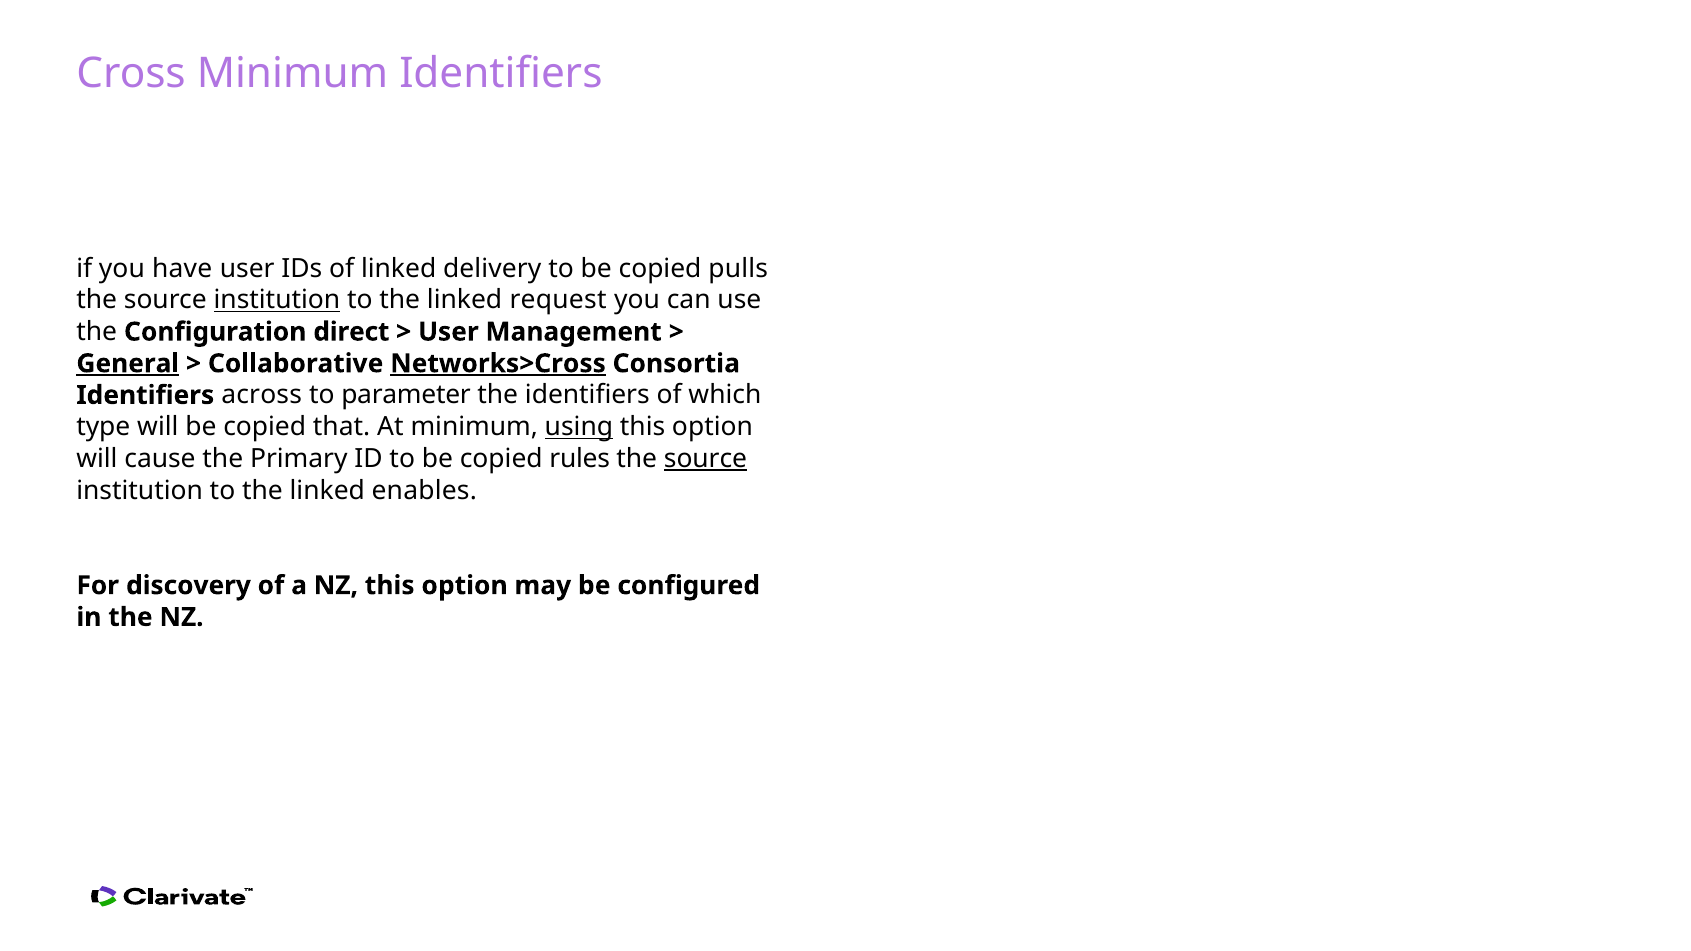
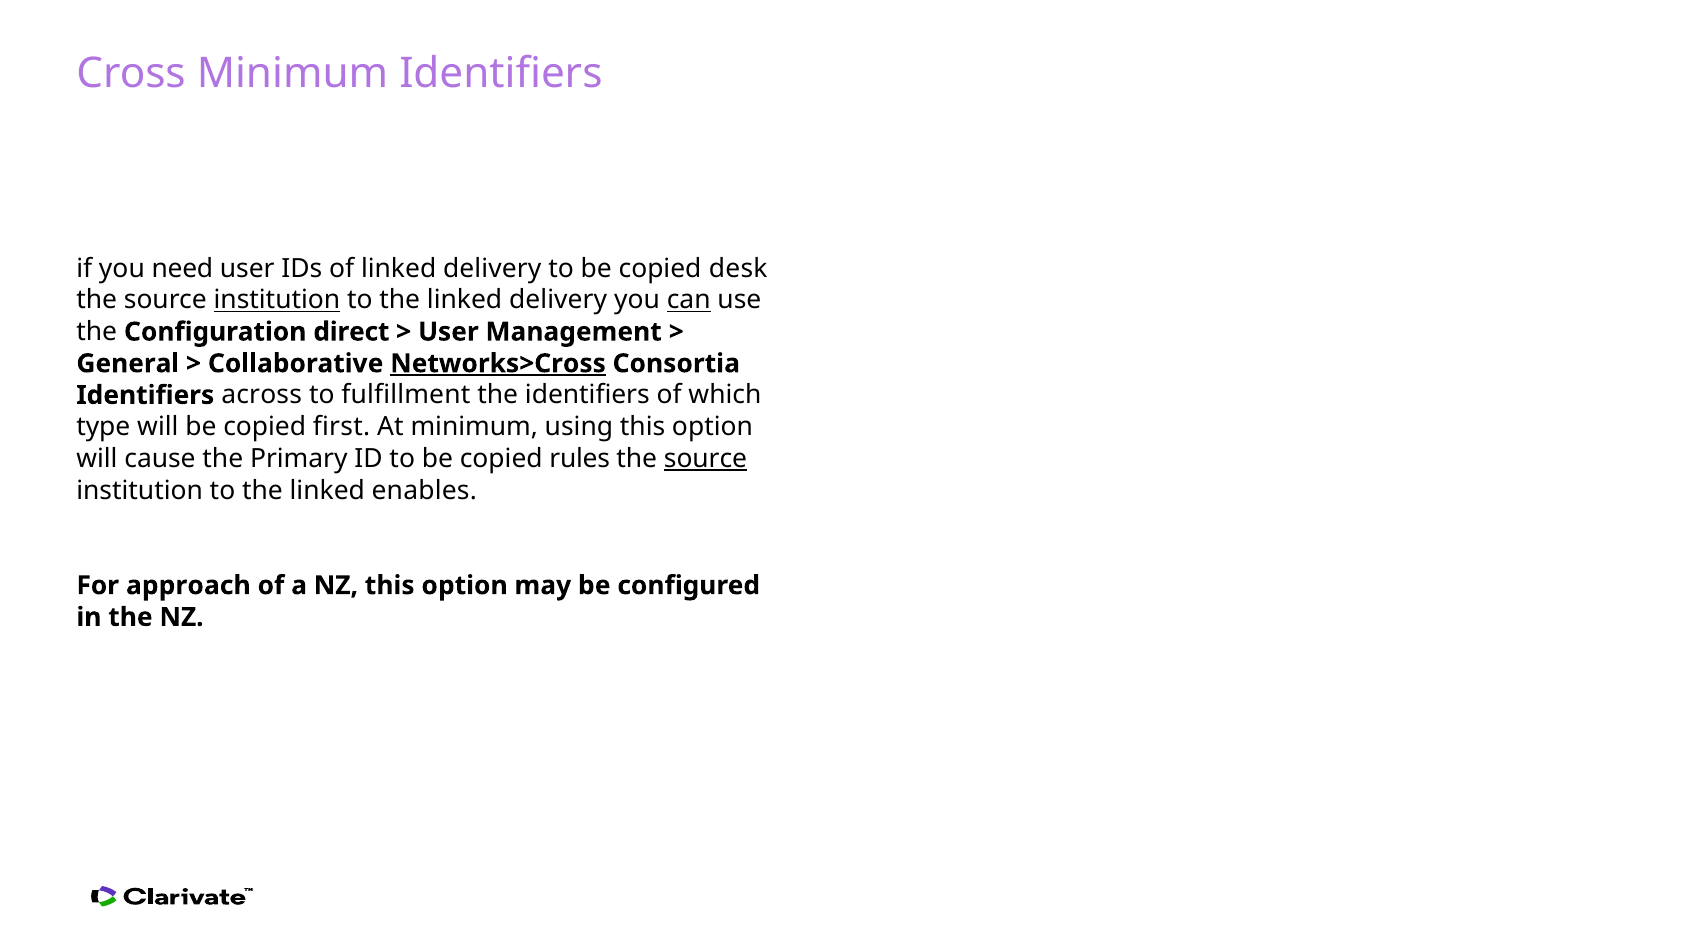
have: have -> need (182, 268)
pulls: pulls -> desk (738, 268)
the linked request: request -> delivery (558, 300)
can underline: none -> present (689, 300)
General underline: present -> none (128, 364)
parameter: parameter -> fulfillment (406, 395)
that: that -> first (341, 427)
using underline: present -> none (579, 427)
discovery: discovery -> approach (188, 586)
